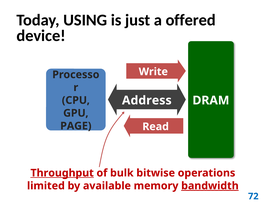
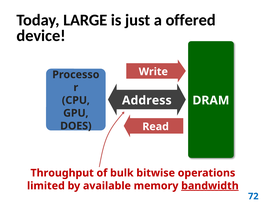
USING: USING -> LARGE (85, 20)
PAGE: PAGE -> DOES (76, 126)
Throughput underline: present -> none (62, 173)
